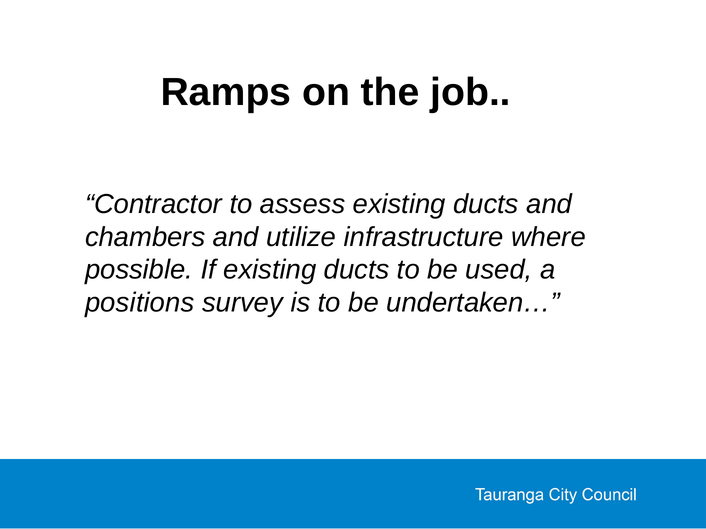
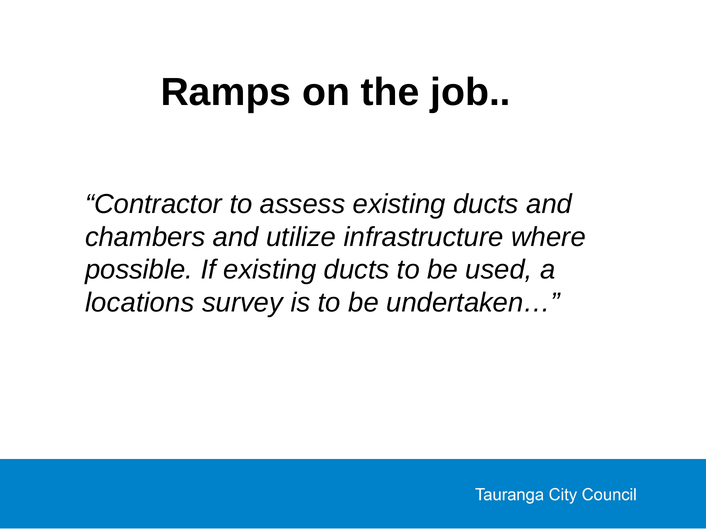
positions: positions -> locations (140, 303)
